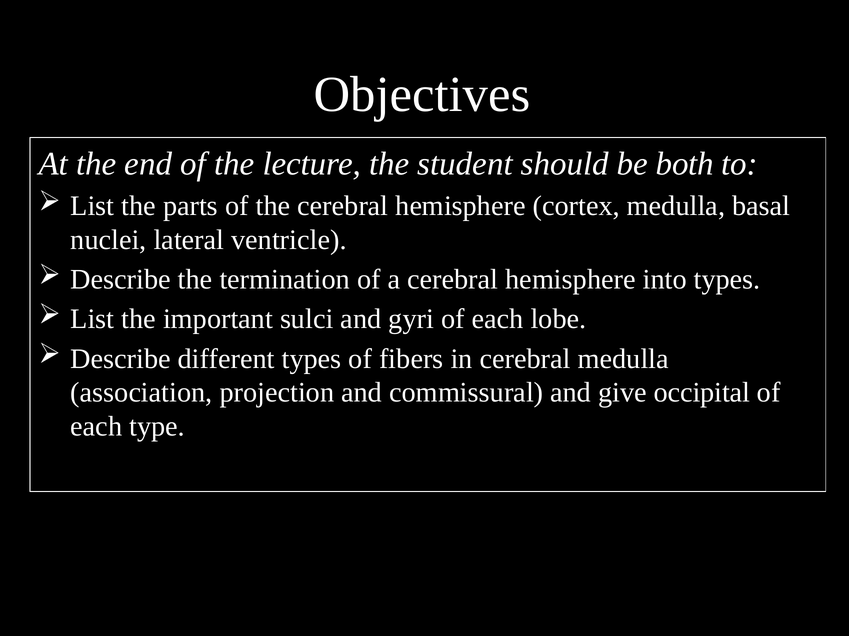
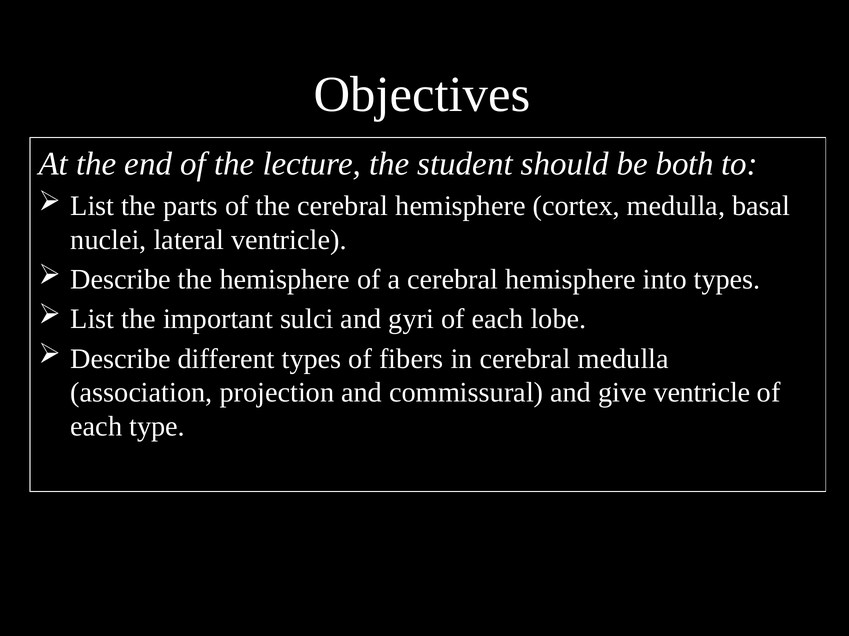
the termination: termination -> hemisphere (285, 280)
give occipital: occipital -> ventricle (702, 393)
